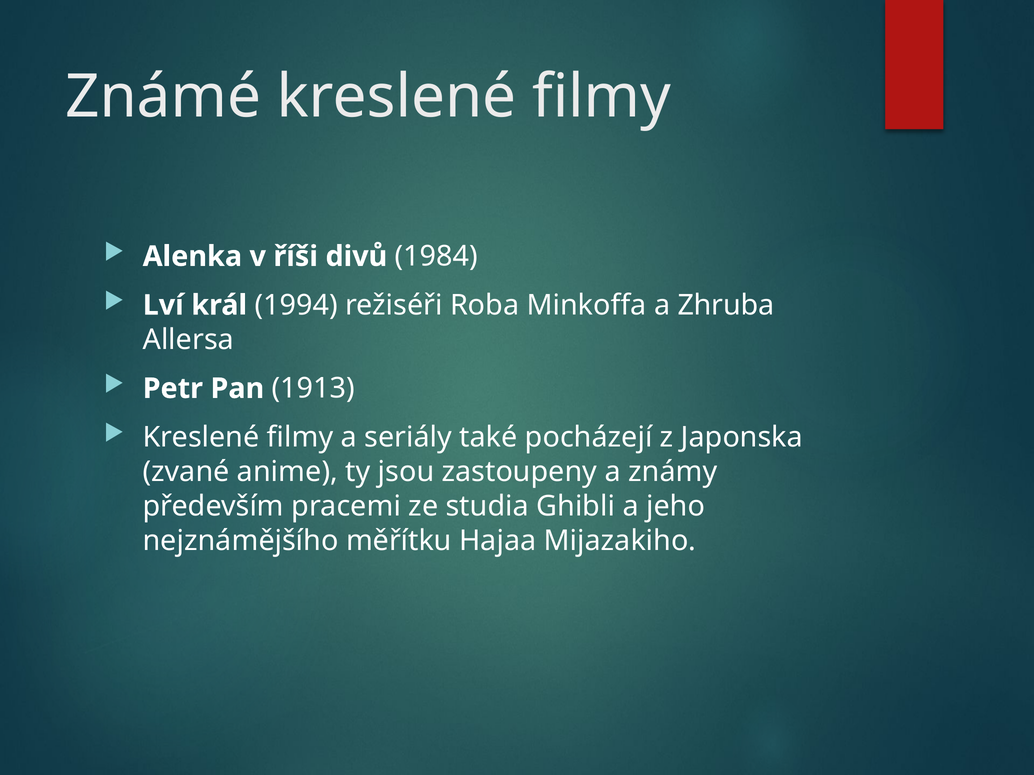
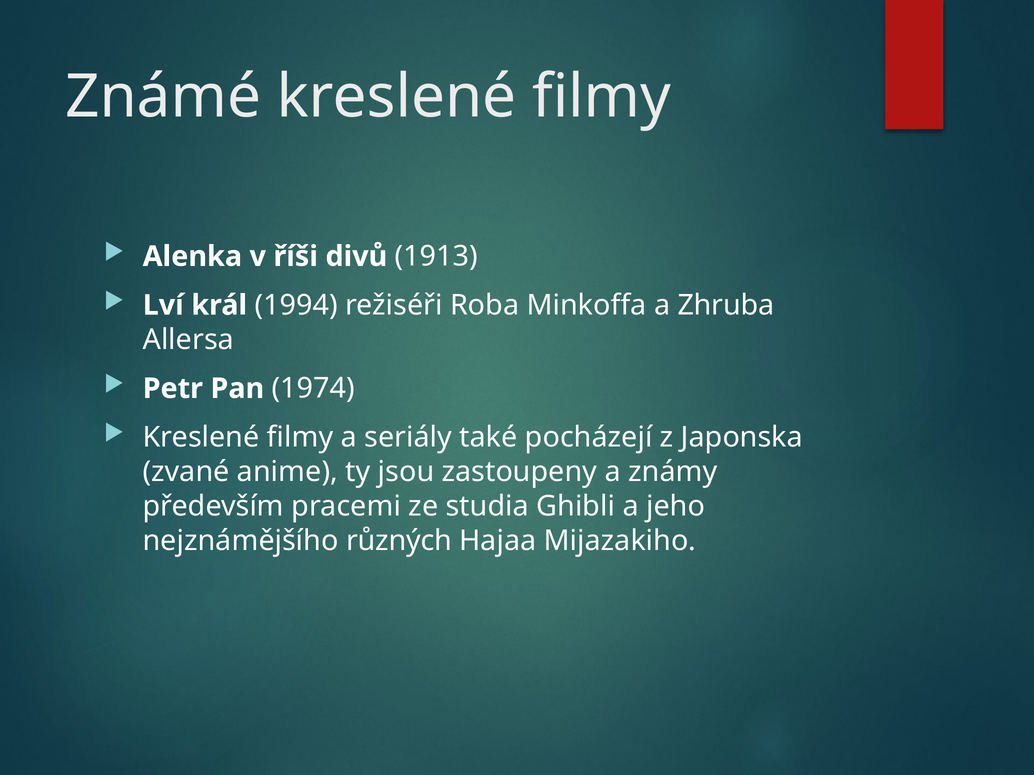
1984: 1984 -> 1913 (436, 257)
1913: 1913 -> 1974 (313, 389)
měřítku: měřítku -> různých (399, 541)
